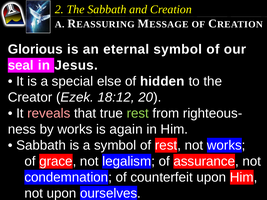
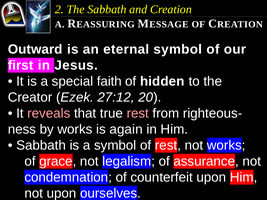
Glorious: Glorious -> Outward (35, 49)
seal: seal -> first (21, 65)
else: else -> faith (109, 81)
18:12: 18:12 -> 27:12 (116, 98)
rest colour: light green -> pink (138, 114)
